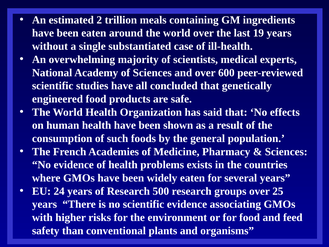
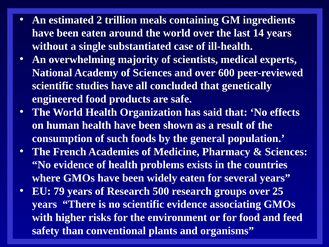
19: 19 -> 14 (258, 33)
24: 24 -> 79 (59, 191)
